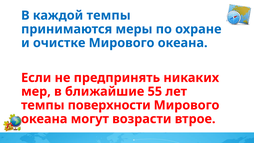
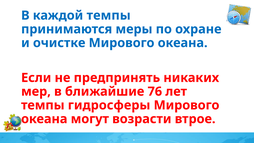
55: 55 -> 76 (155, 91)
поверхности: поверхности -> гидросферы (109, 105)
